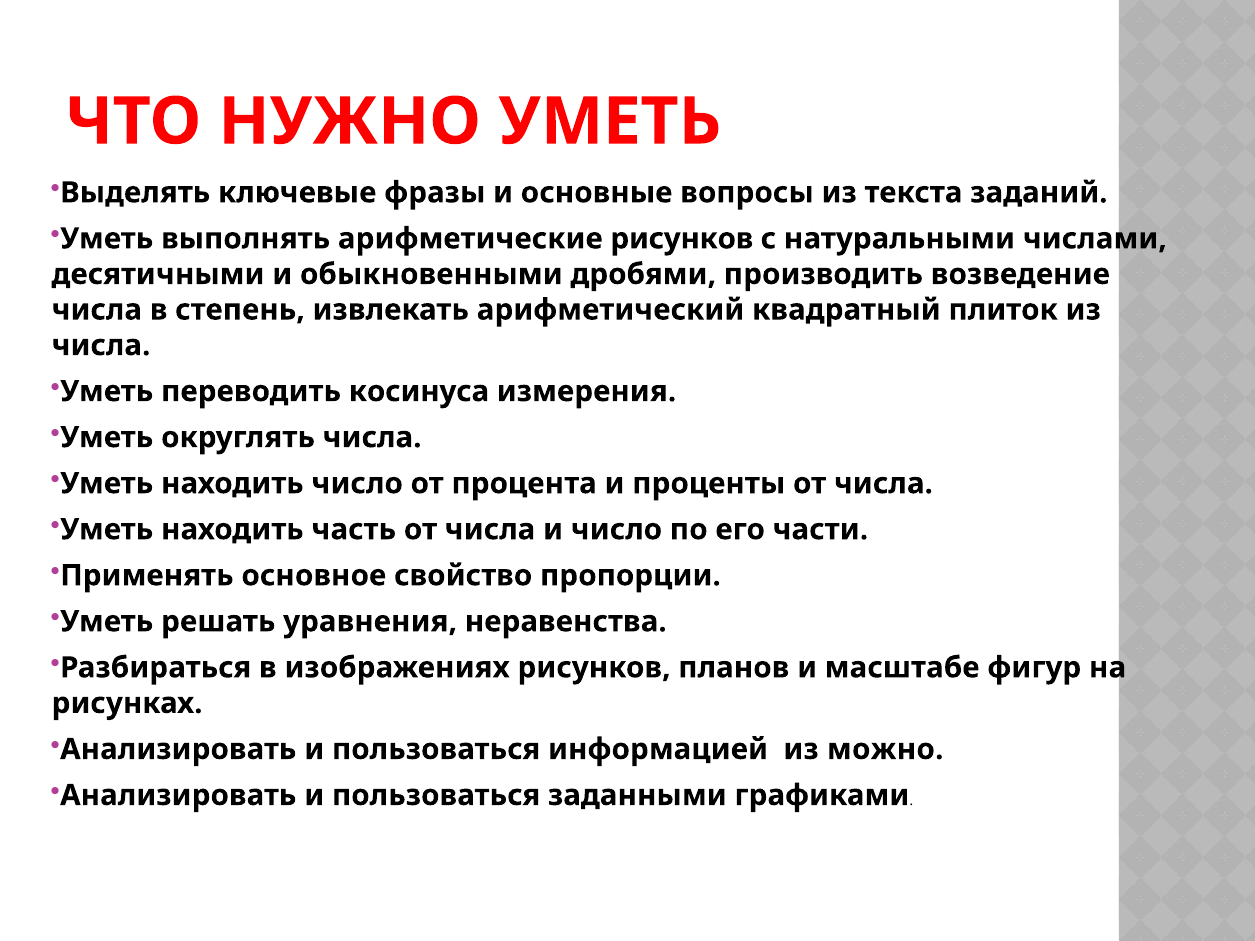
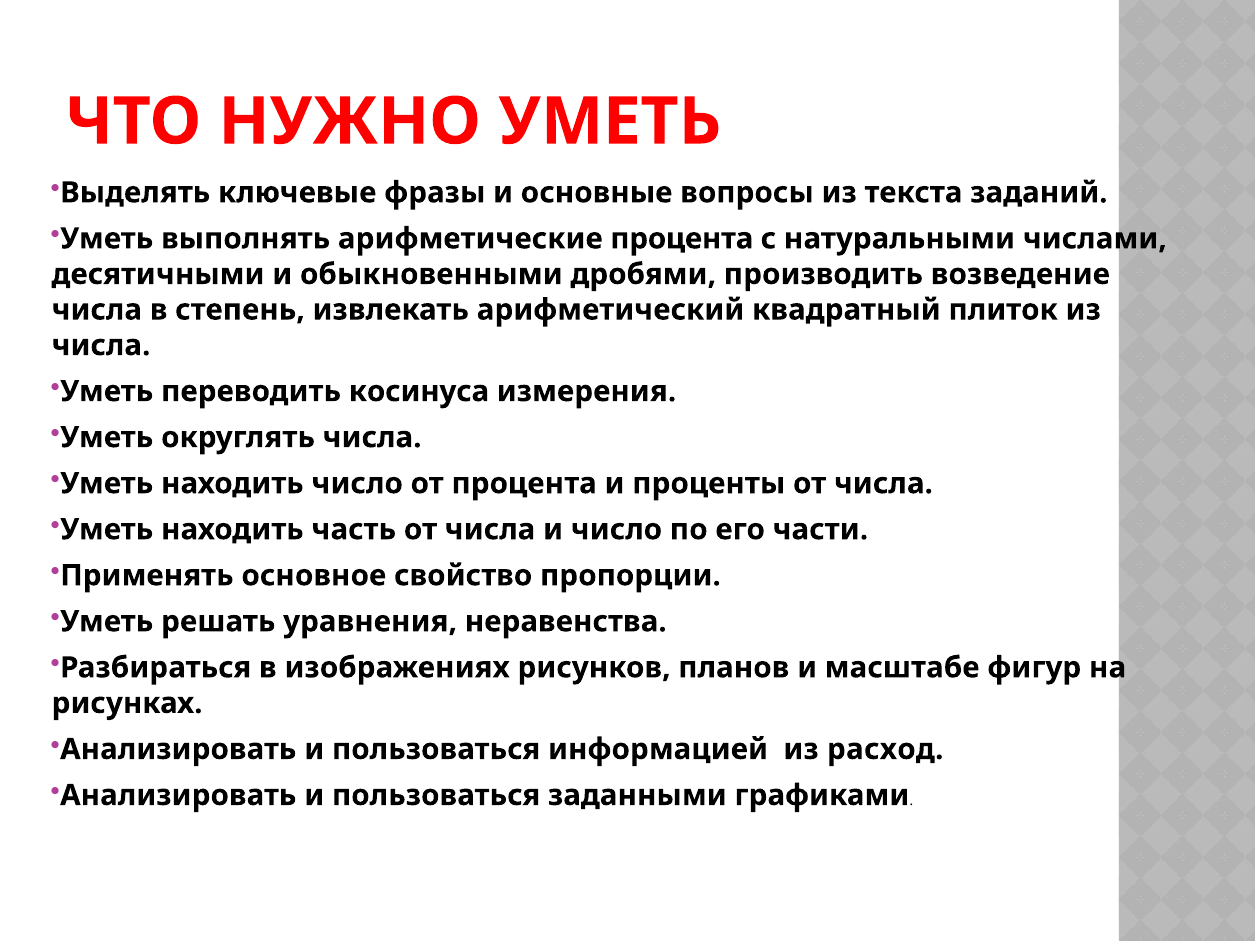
арифметические рисунков: рисунков -> процента (682, 239)
можно: можно -> расход (885, 749)
